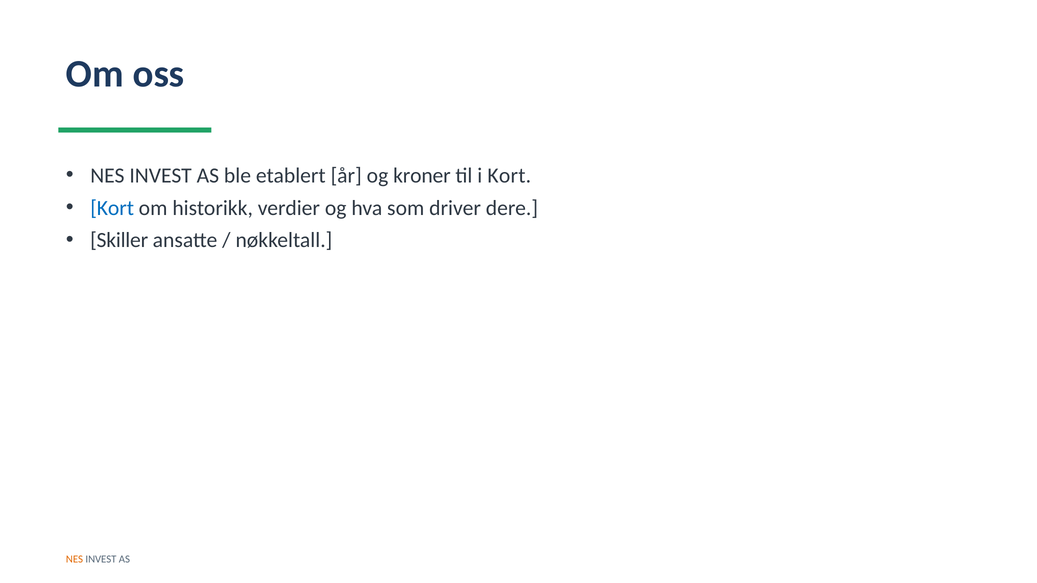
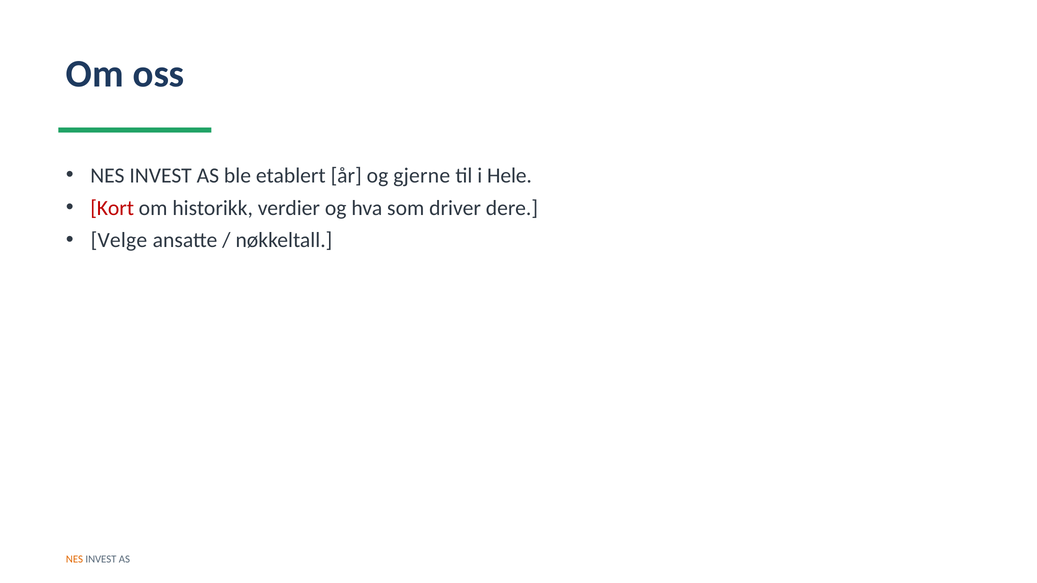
kroner: kroner -> gjerne (422, 176)
i Kort: Kort -> Hele (509, 176)
Kort colour: blue -> red (112, 208)
Skiller: Skiller -> Velge (119, 240)
